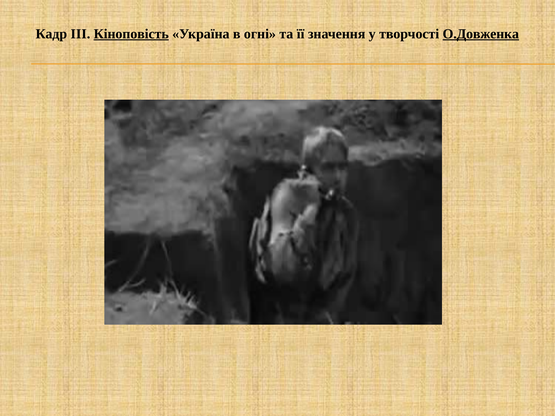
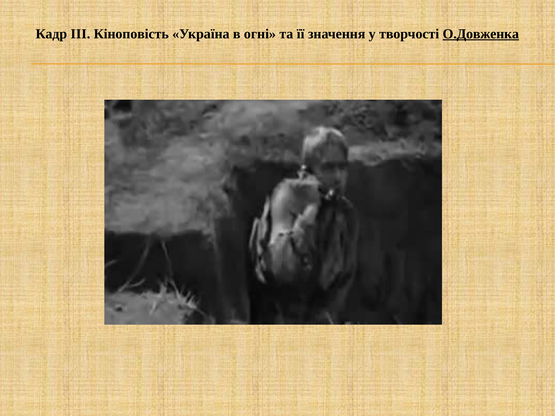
Кіноповість underline: present -> none (131, 34)
